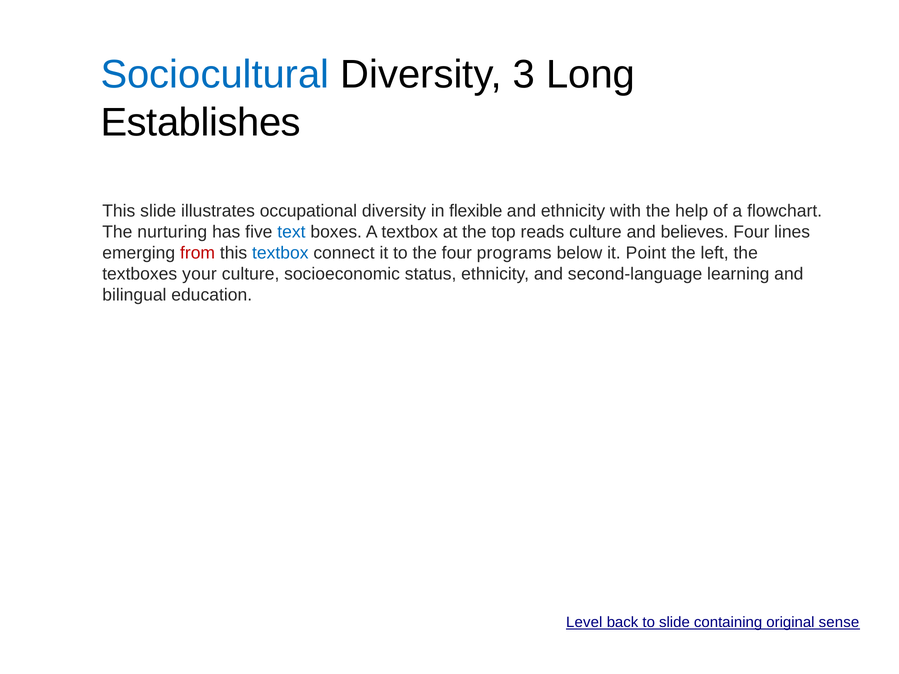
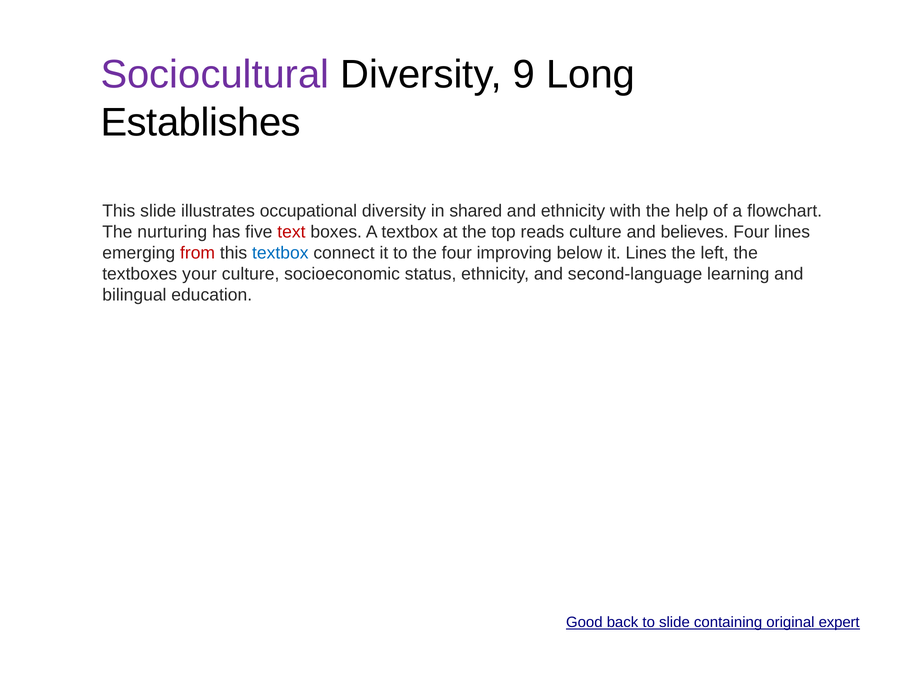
Sociocultural colour: blue -> purple (215, 75)
3: 3 -> 9 (524, 75)
flexible: flexible -> shared (476, 211)
text colour: blue -> red (291, 232)
programs: programs -> improving (514, 253)
it Point: Point -> Lines (646, 253)
Level: Level -> Good (584, 623)
sense: sense -> expert (839, 623)
